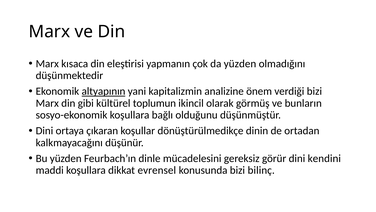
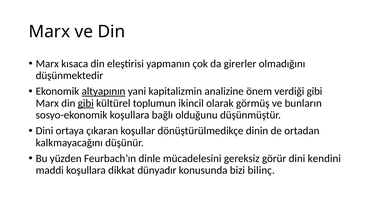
da yüzden: yüzden -> girerler (240, 64)
verdiği bizi: bizi -> gibi (315, 91)
gibi underline: none -> present (86, 103)
evrensel: evrensel -> dünyadır (157, 170)
